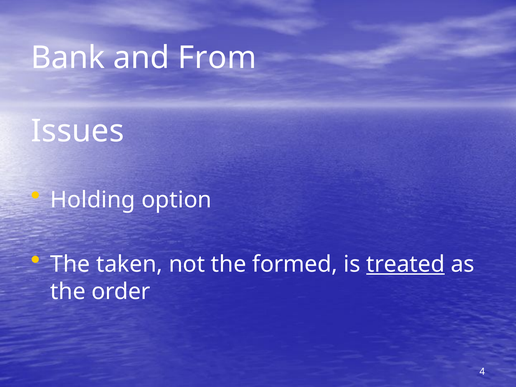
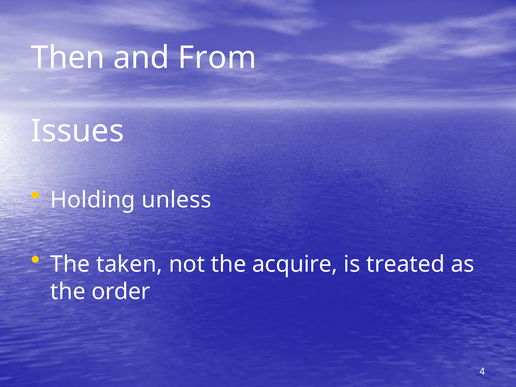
Bank: Bank -> Then (68, 58)
option: option -> unless (176, 200)
formed: formed -> acquire (295, 264)
treated underline: present -> none (406, 264)
